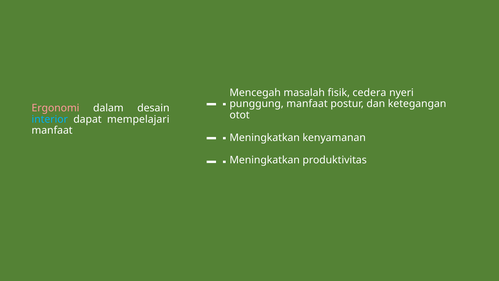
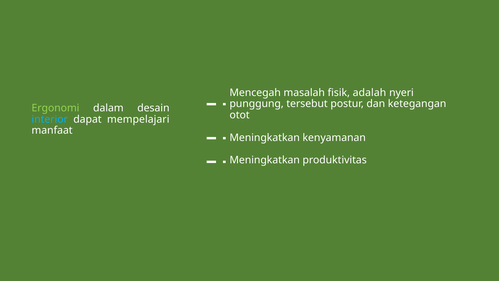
cedera: cedera -> adalah (369, 93)
punggung manfaat: manfaat -> tersebut (307, 104)
Ergonomi colour: pink -> light green (55, 108)
